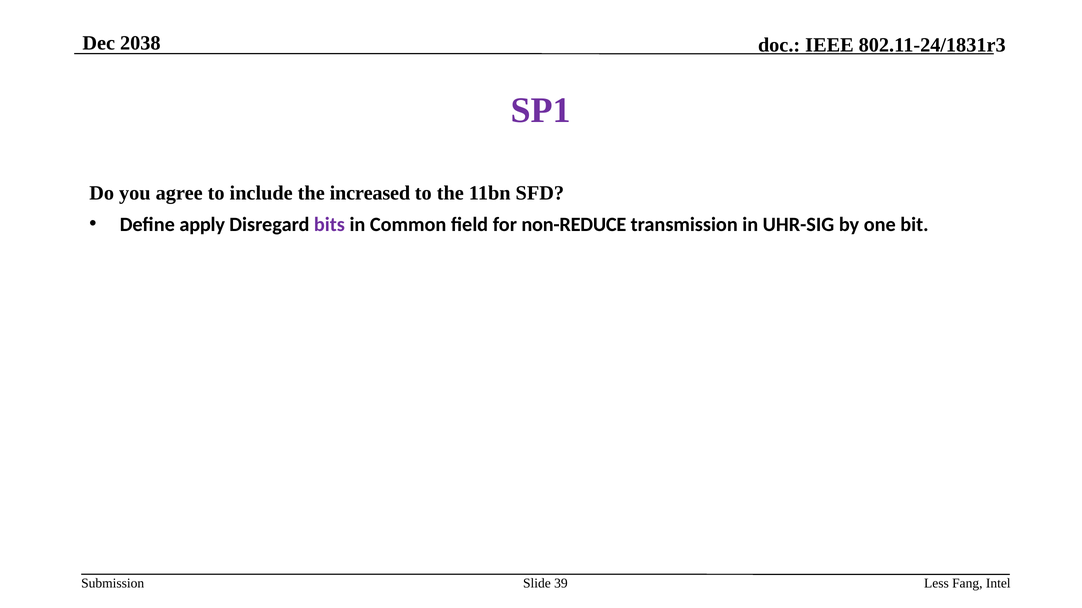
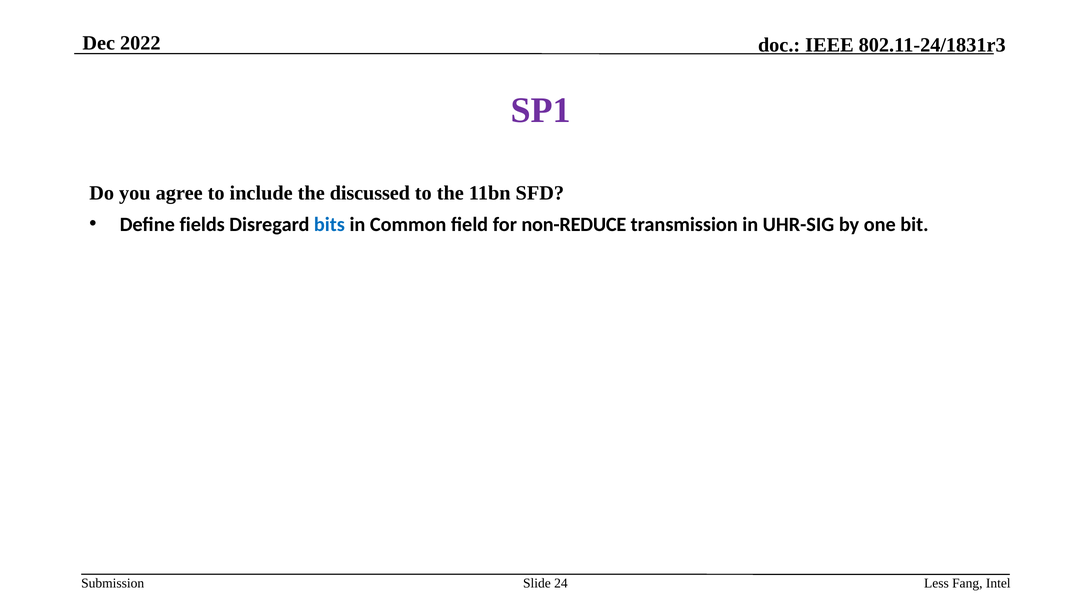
2038: 2038 -> 2022 (140, 43)
increased: increased -> discussed (370, 193)
apply: apply -> fields (202, 225)
bits colour: purple -> blue (329, 225)
39: 39 -> 24 (561, 584)
